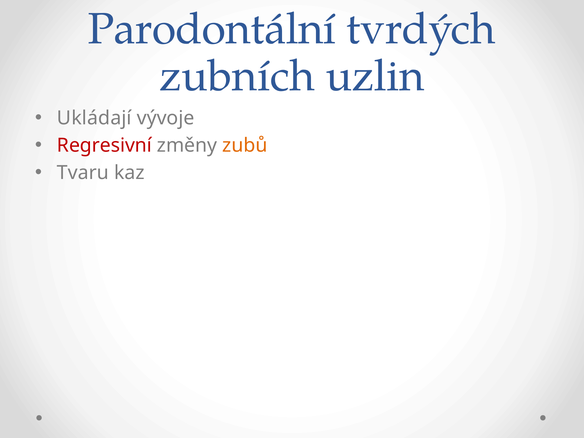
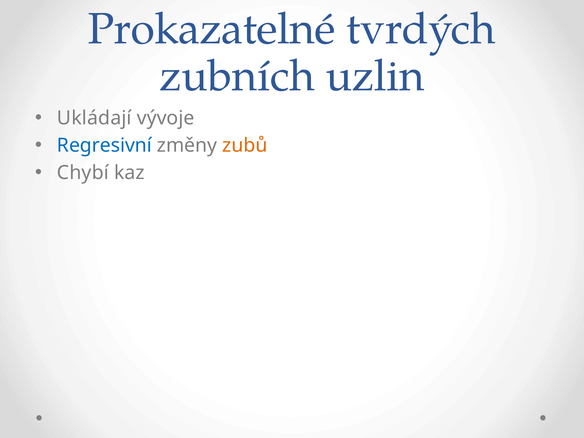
Parodontální: Parodontální -> Prokazatelné (212, 29)
Regresivní colour: red -> blue (104, 145)
Tvaru: Tvaru -> Chybí (83, 173)
